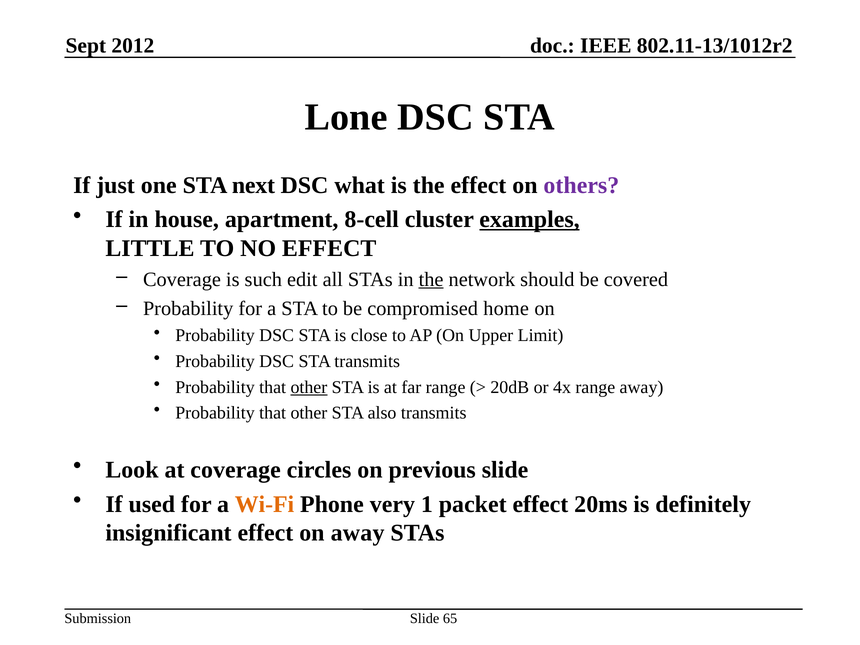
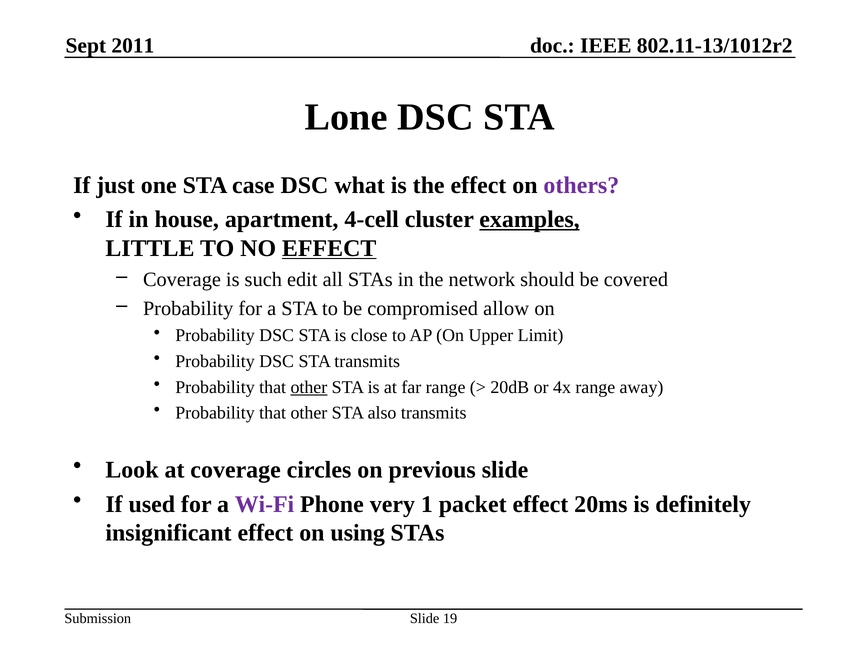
2012: 2012 -> 2011 (133, 46)
next: next -> case (253, 185)
8-cell: 8-cell -> 4-cell (372, 220)
EFFECT underline: none -> present (329, 248)
the underline: present -> none (431, 279)
home: home -> allow (506, 308)
Wi-Fi colour: orange -> purple (264, 504)
on away: away -> using (358, 533)
65: 65 -> 19 (450, 619)
